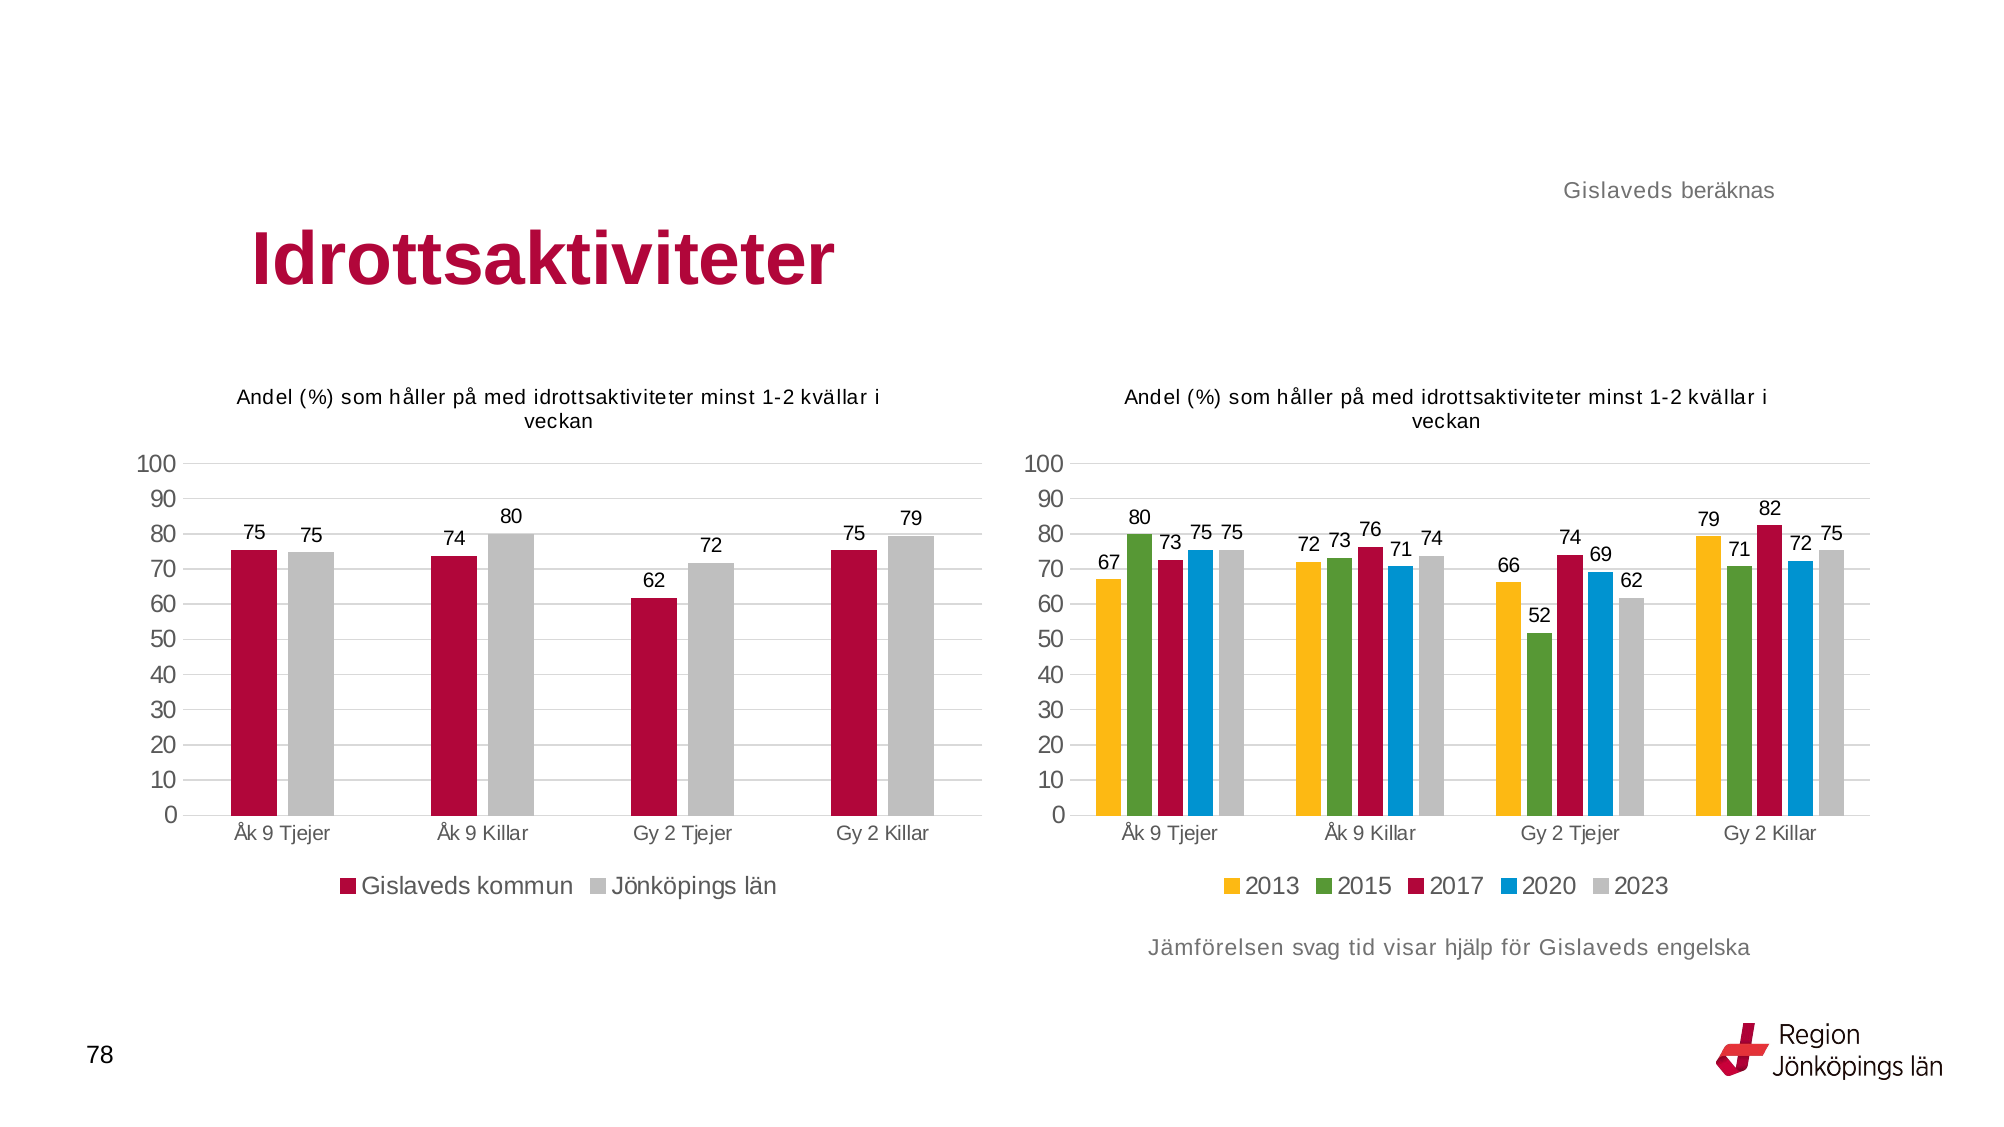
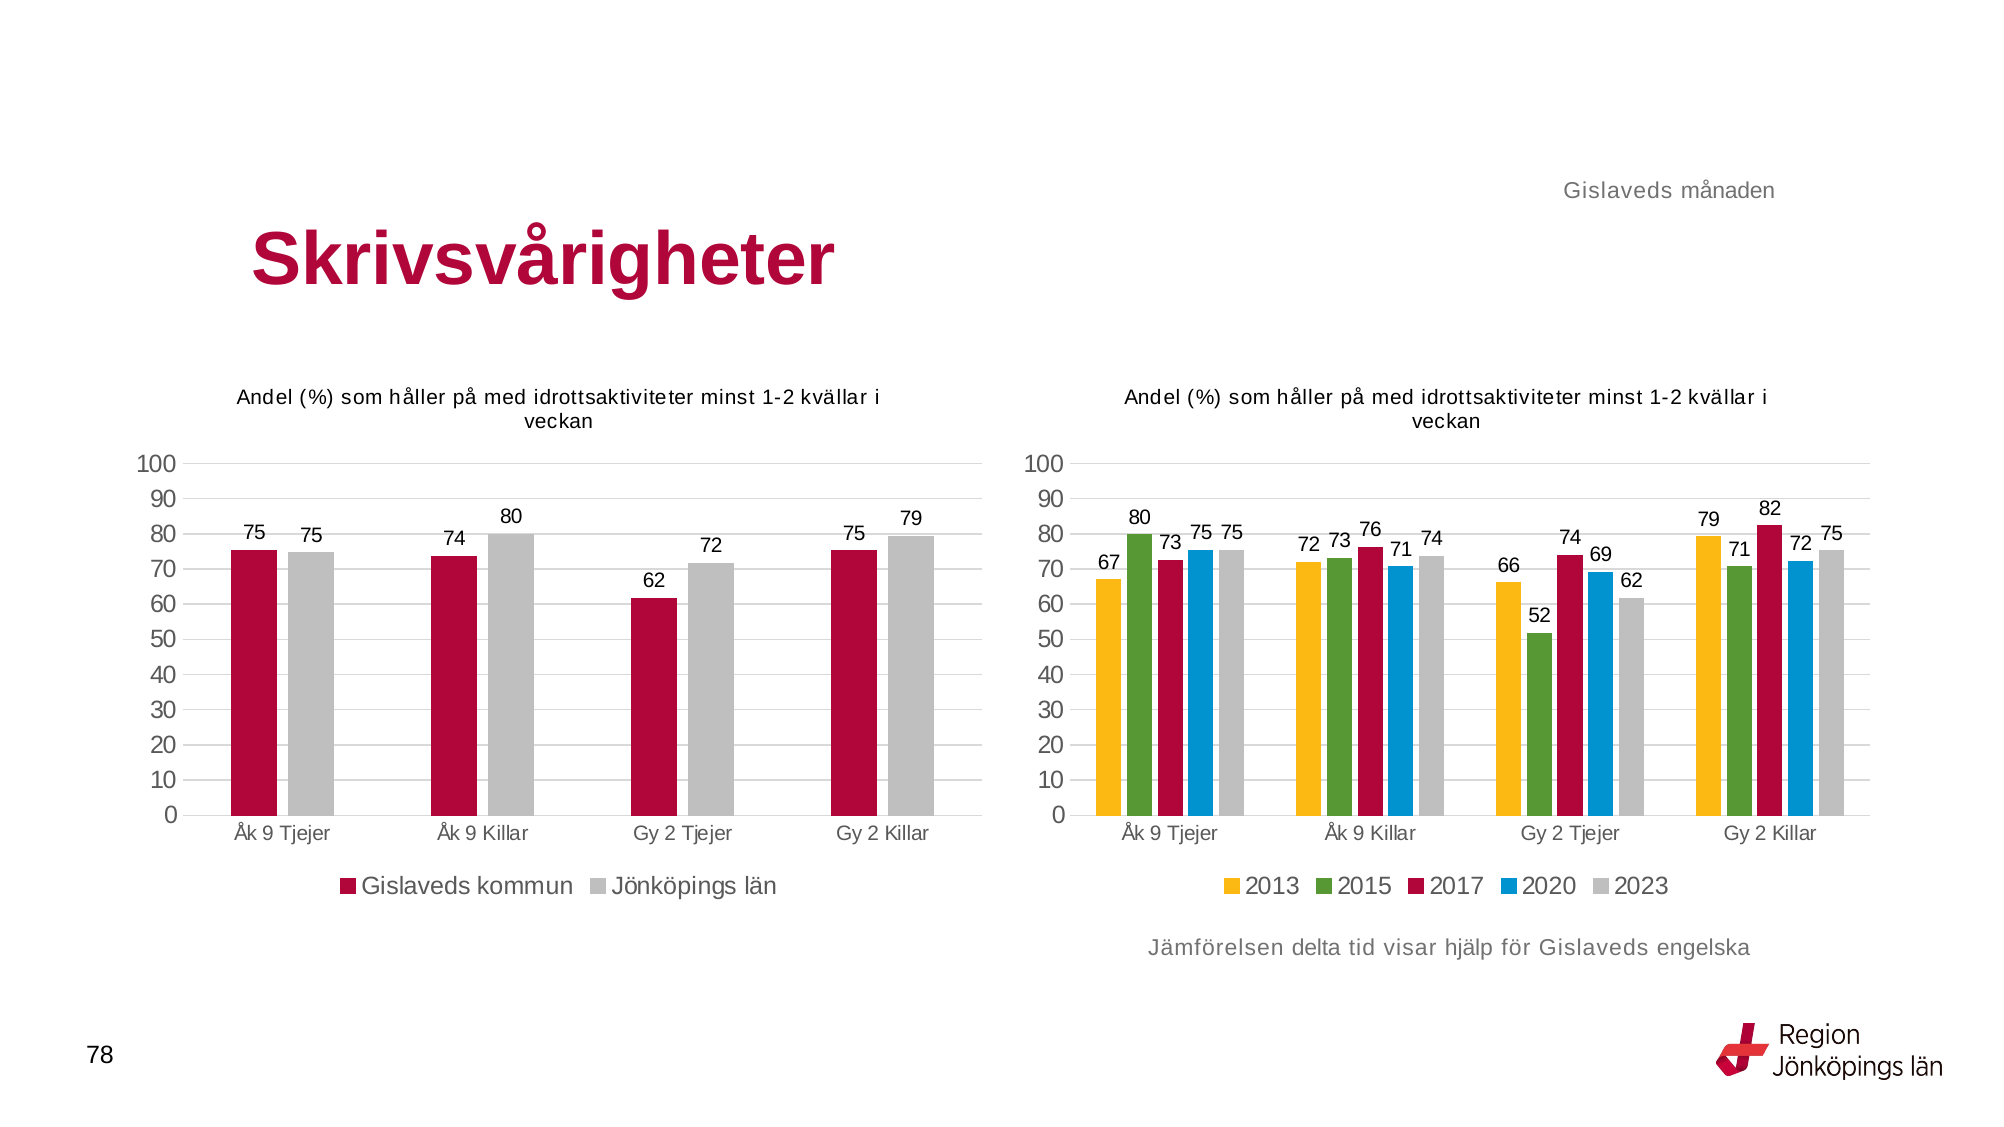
beräknas: beräknas -> månaden (1728, 190)
Idrottsaktiviteter: Idrottsaktiviteter -> Skrivsvårigheter (544, 260)
svag: svag -> delta (1316, 948)
